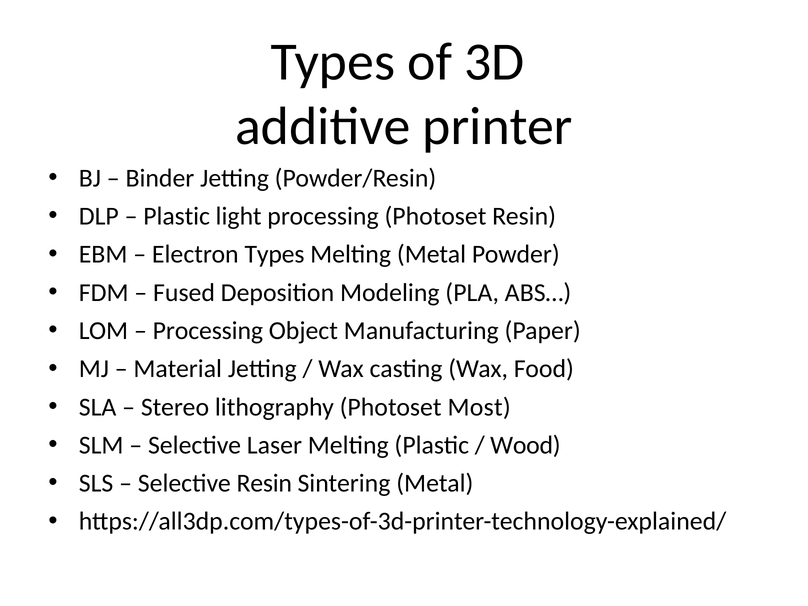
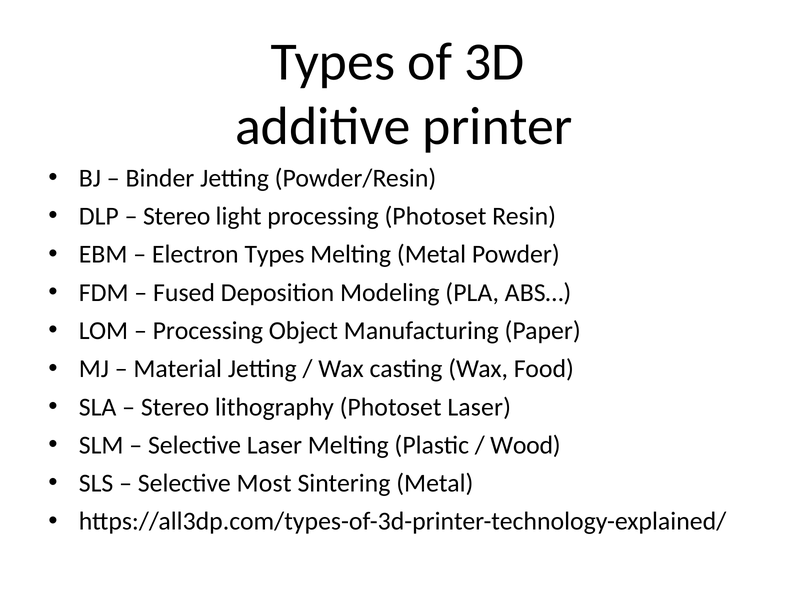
Plastic: Plastic -> Stereo (177, 216)
Photoset Most: Most -> Laser (479, 407)
Selective Resin: Resin -> Most (264, 483)
